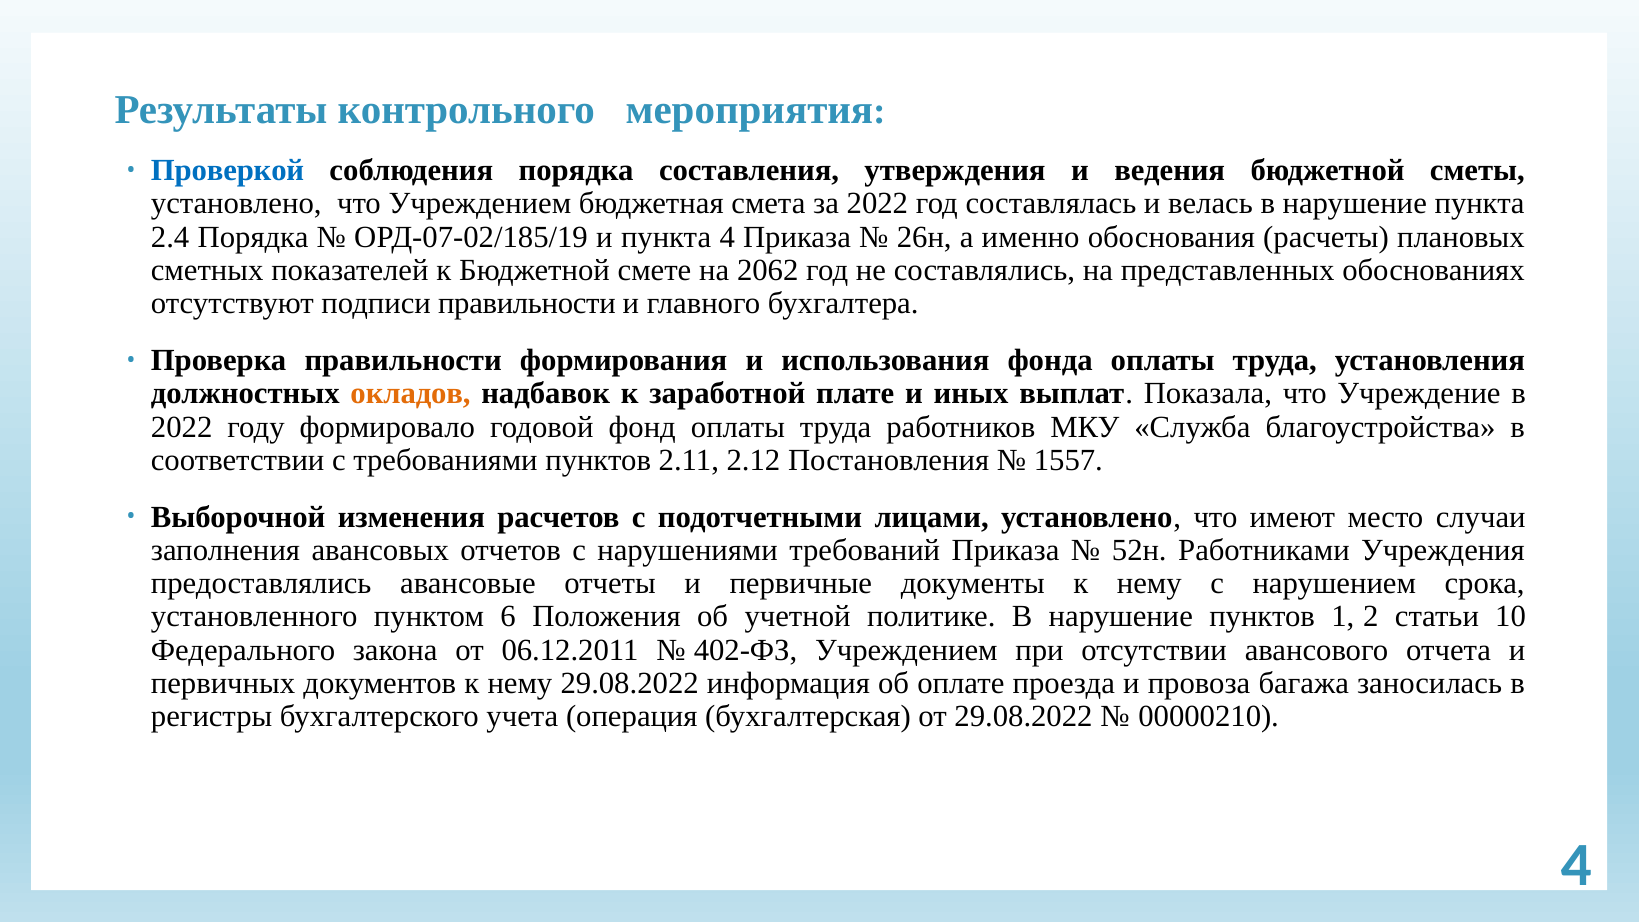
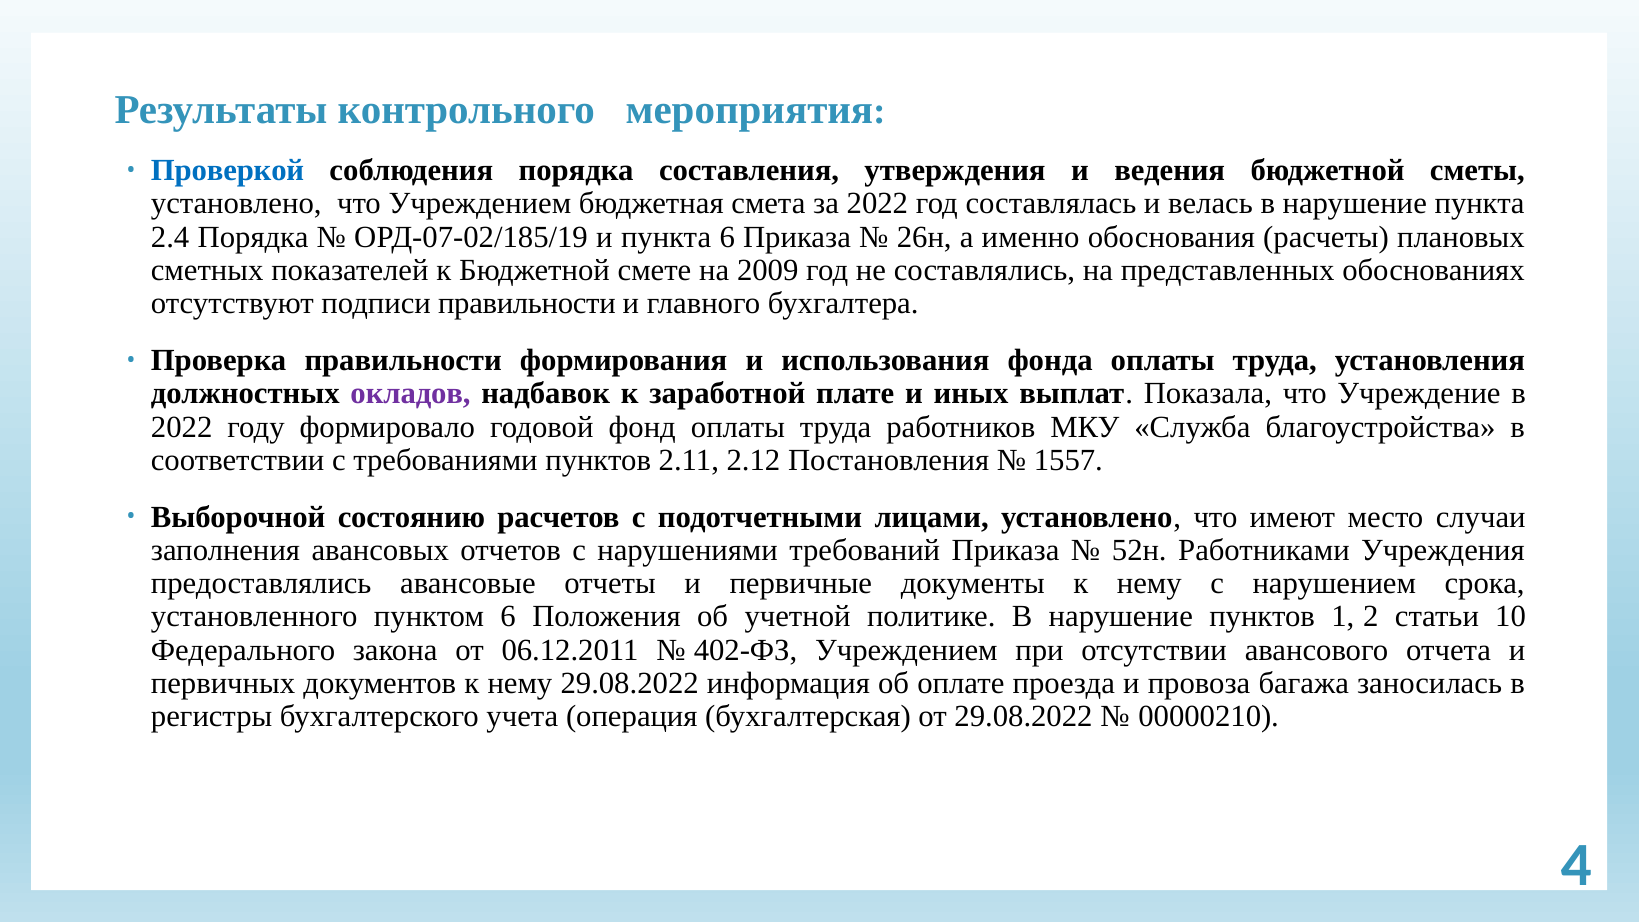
пункта 4: 4 -> 6 (727, 237)
2062: 2062 -> 2009 (768, 270)
окладов colour: orange -> purple (411, 394)
изменения: изменения -> состоянию (411, 517)
